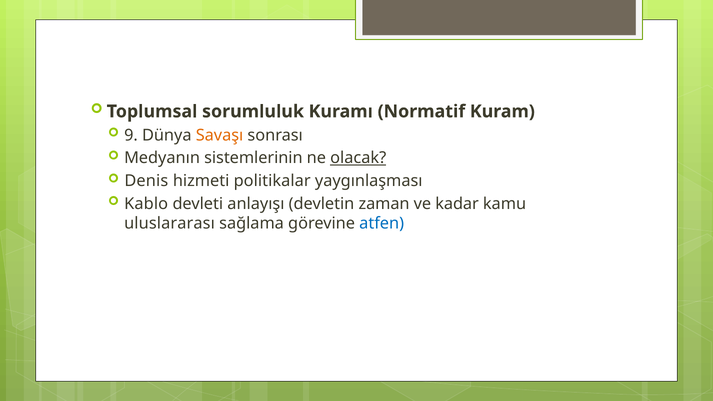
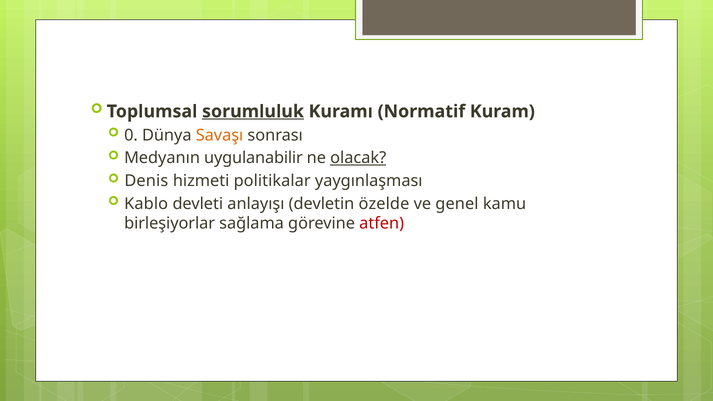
sorumluluk underline: none -> present (253, 111)
9: 9 -> 0 (131, 135)
sistemlerinin: sistemlerinin -> uygulanabilir (253, 158)
zaman: zaman -> özelde (384, 204)
kadar: kadar -> genel (457, 204)
uluslararası: uluslararası -> birleşiyorlar (170, 223)
atfen colour: blue -> red (382, 223)
